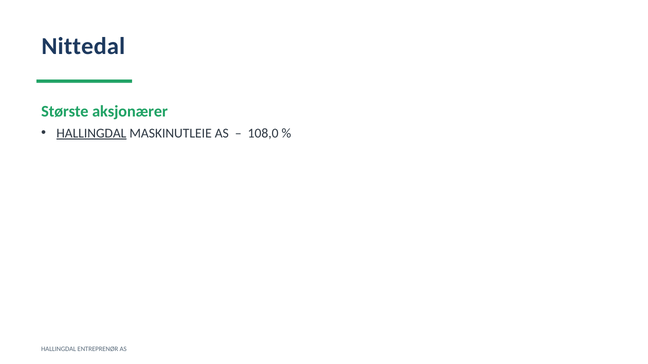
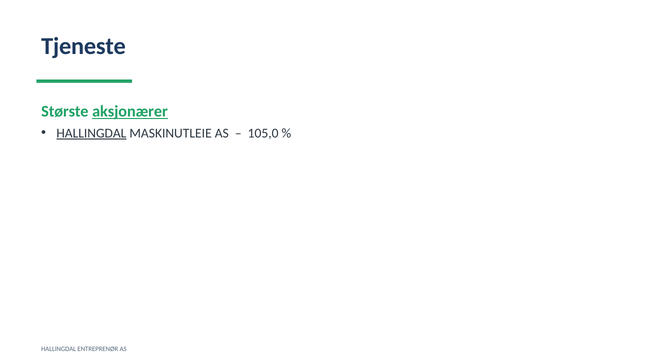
Nittedal: Nittedal -> Tjeneste (84, 46)
aksjonærer underline: none -> present (130, 112)
108,0: 108,0 -> 105,0 (263, 133)
